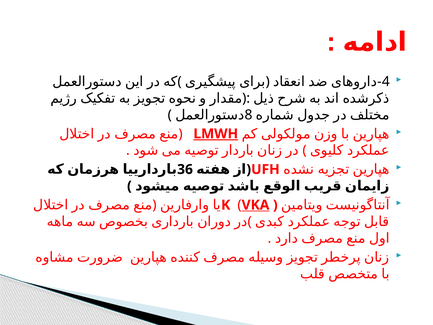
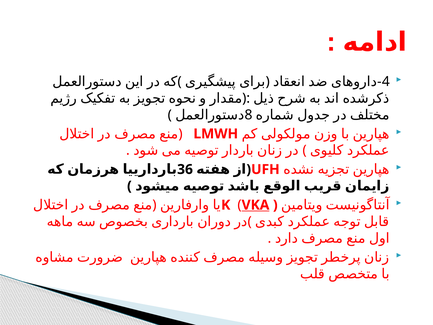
LMWH underline: present -> none (216, 134)
